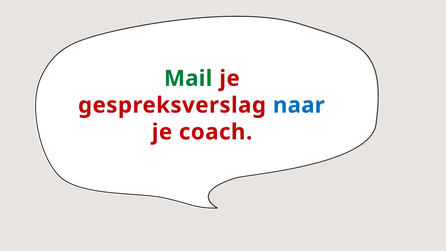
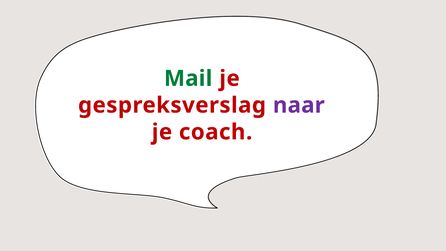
naar colour: blue -> purple (299, 105)
